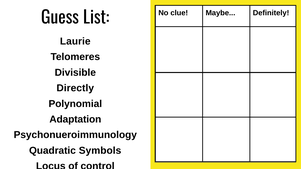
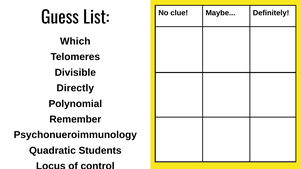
Laurie: Laurie -> Which (75, 41)
Adaptation: Adaptation -> Remember (75, 120)
Symbols: Symbols -> Students (100, 151)
